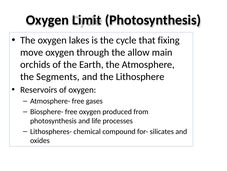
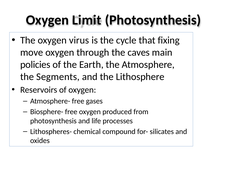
lakes: lakes -> virus (79, 40)
allow: allow -> caves (139, 52)
orchids: orchids -> policies (35, 64)
